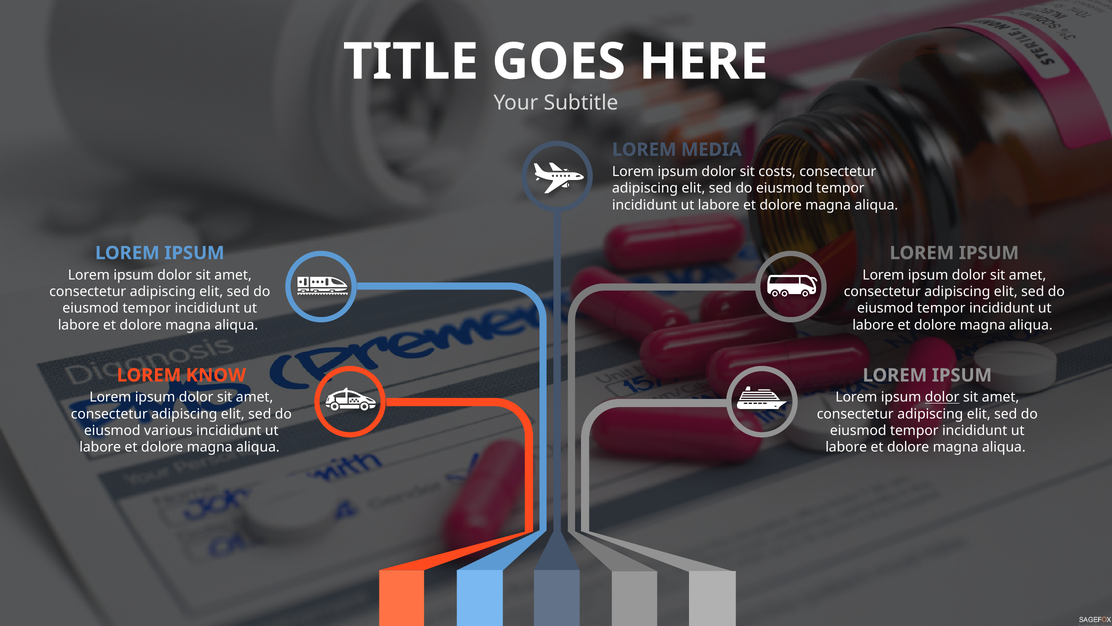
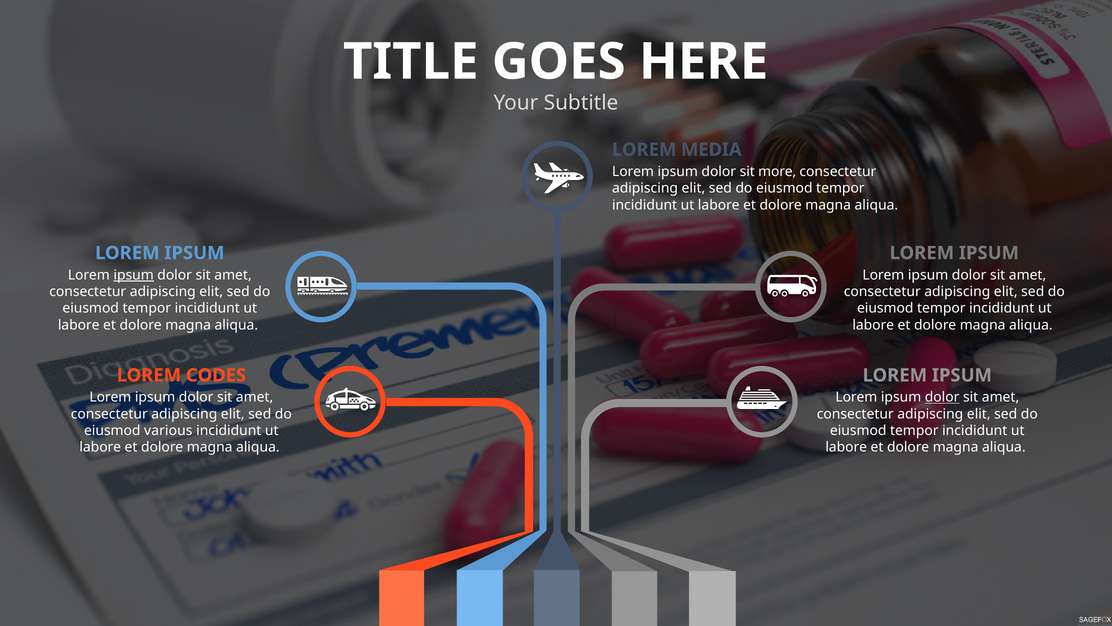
costs: costs -> more (777, 172)
ipsum underline: none -> present (134, 275)
KNOW: KNOW -> CODES (216, 375)
